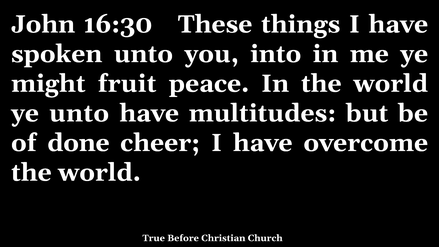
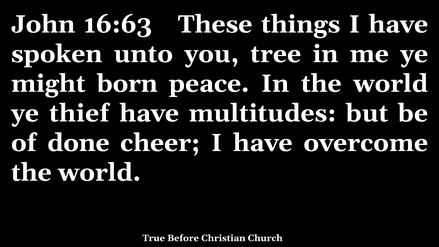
16:30: 16:30 -> 16:63 (118, 24)
into: into -> tree (276, 54)
fruit: fruit -> born (127, 84)
ye unto: unto -> thief (79, 113)
